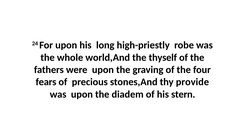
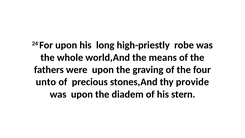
thyself: thyself -> means (163, 57)
fears: fears -> unto (46, 82)
